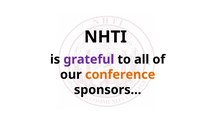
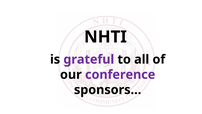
conference colour: orange -> purple (120, 74)
